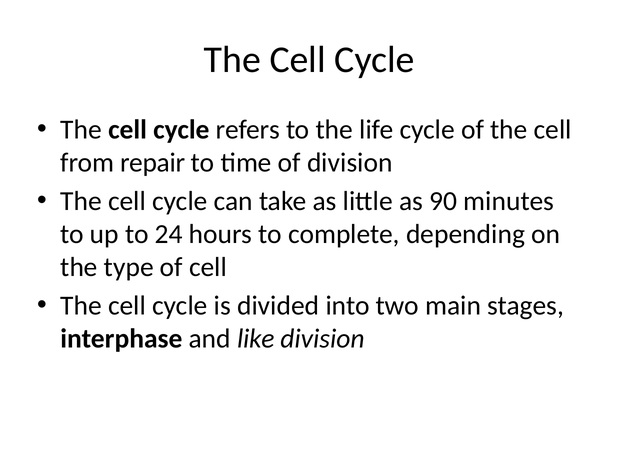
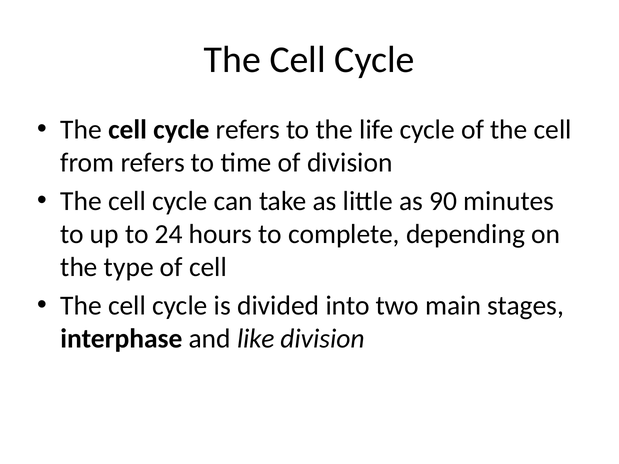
from repair: repair -> refers (153, 163)
